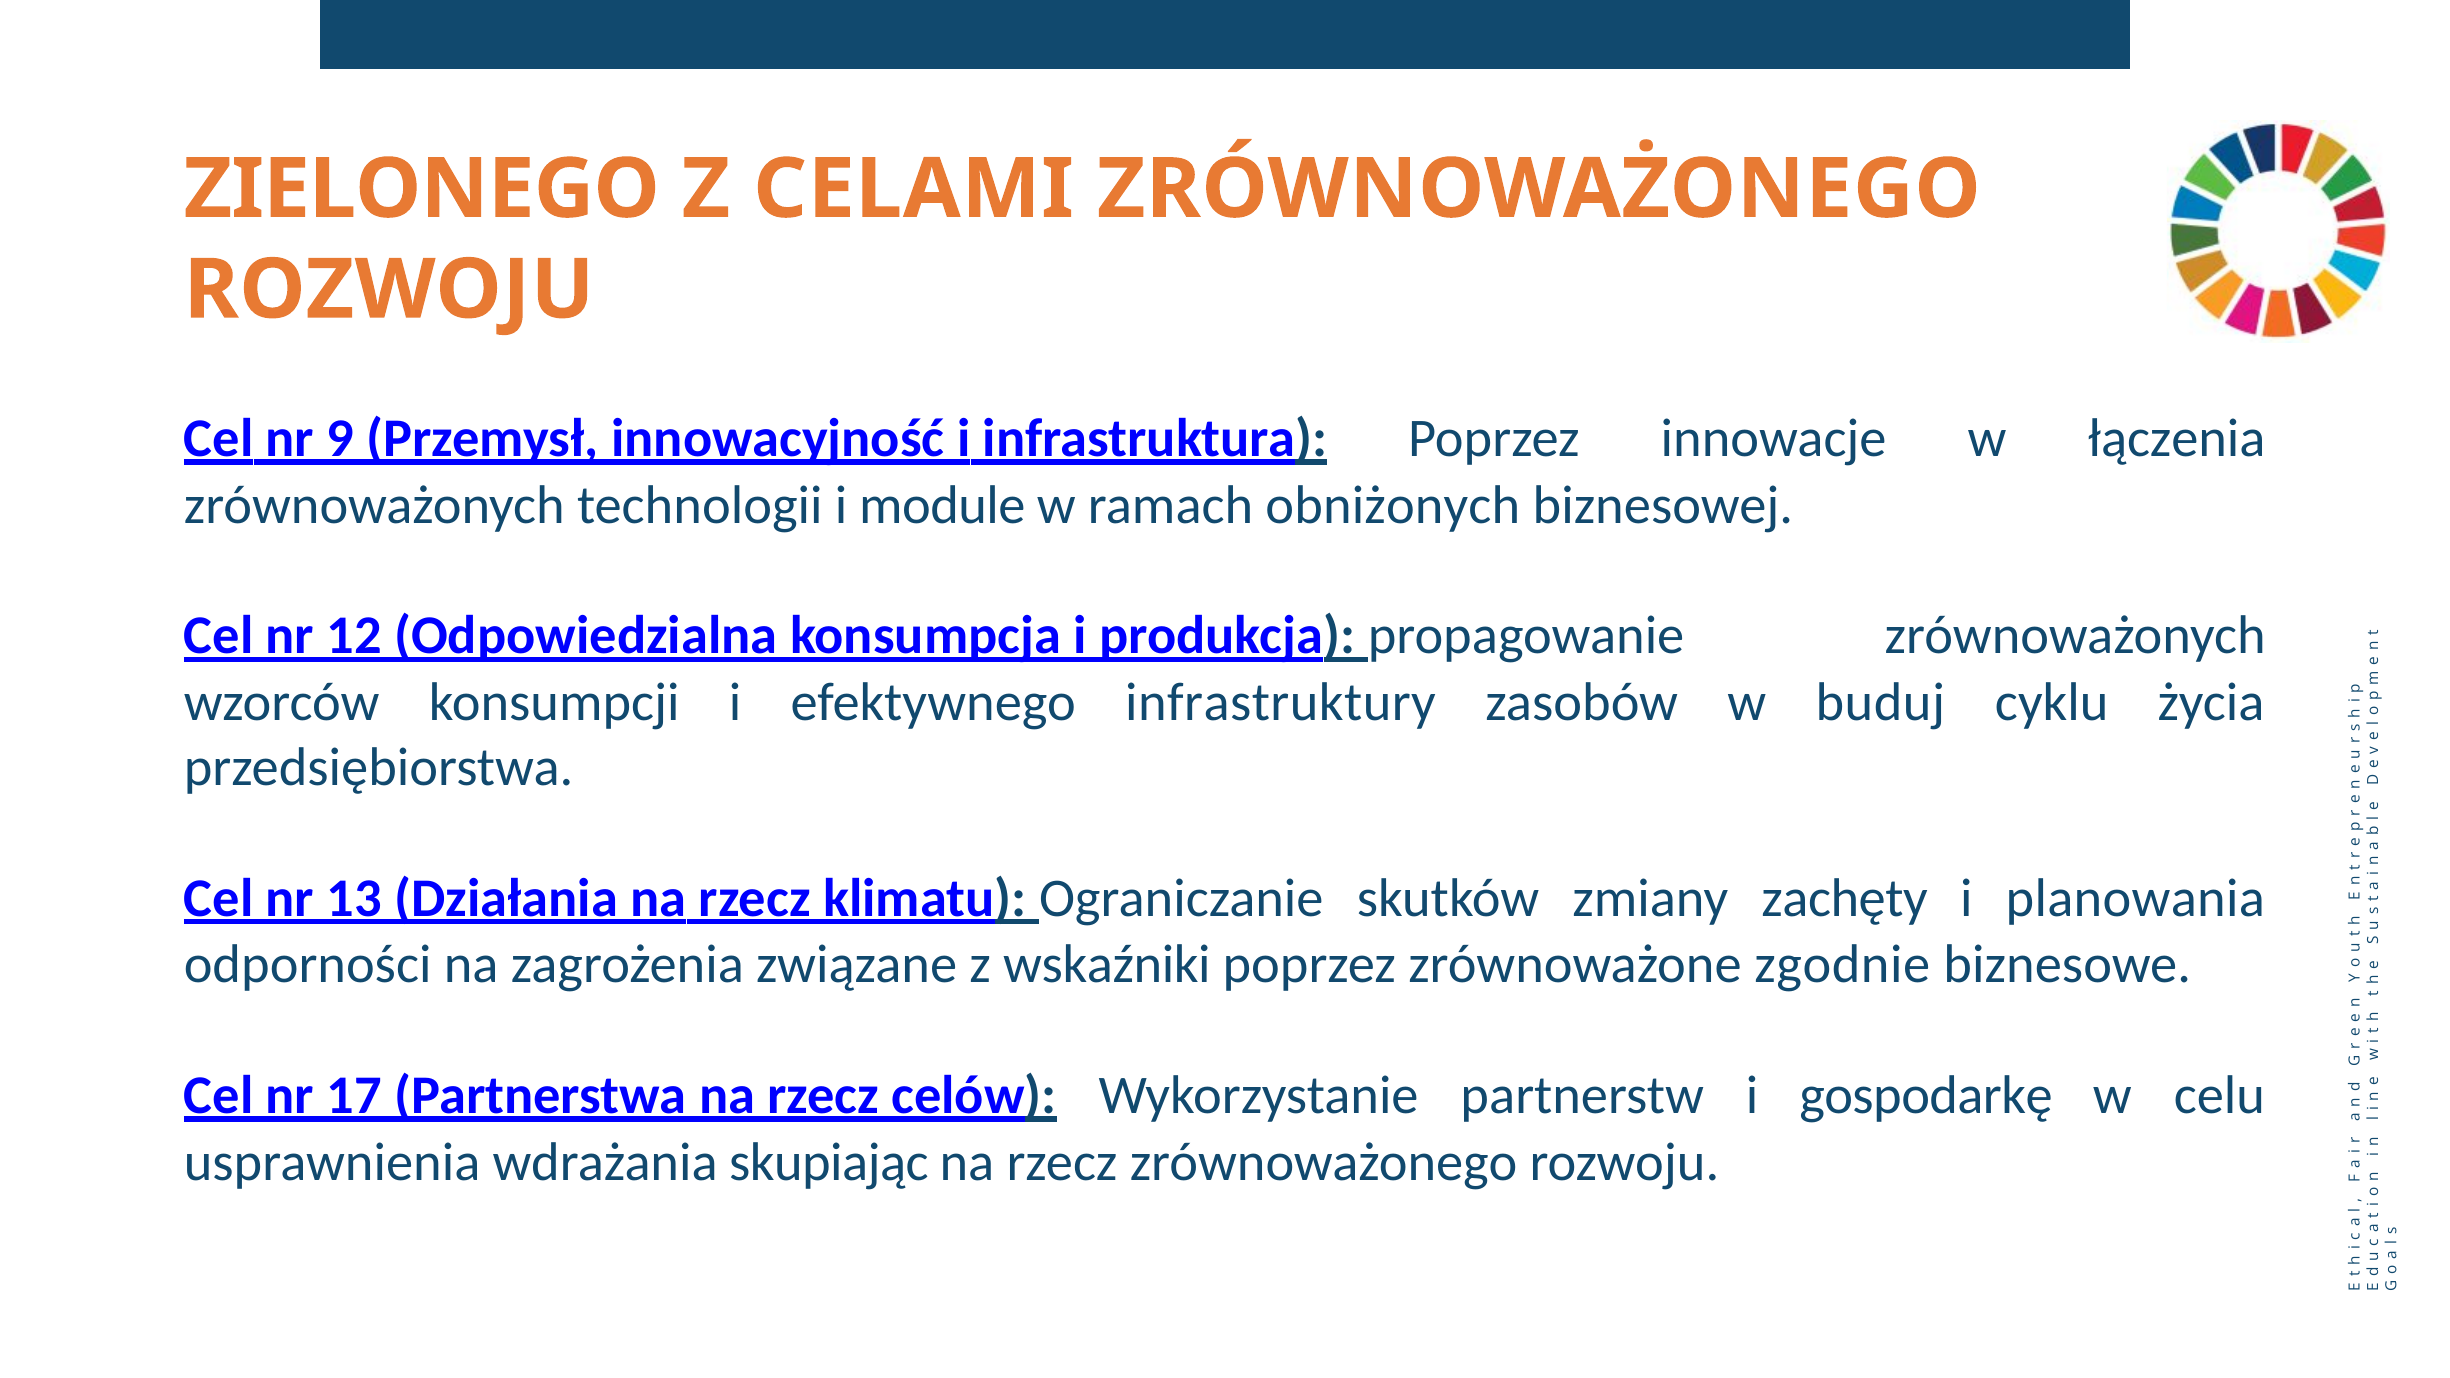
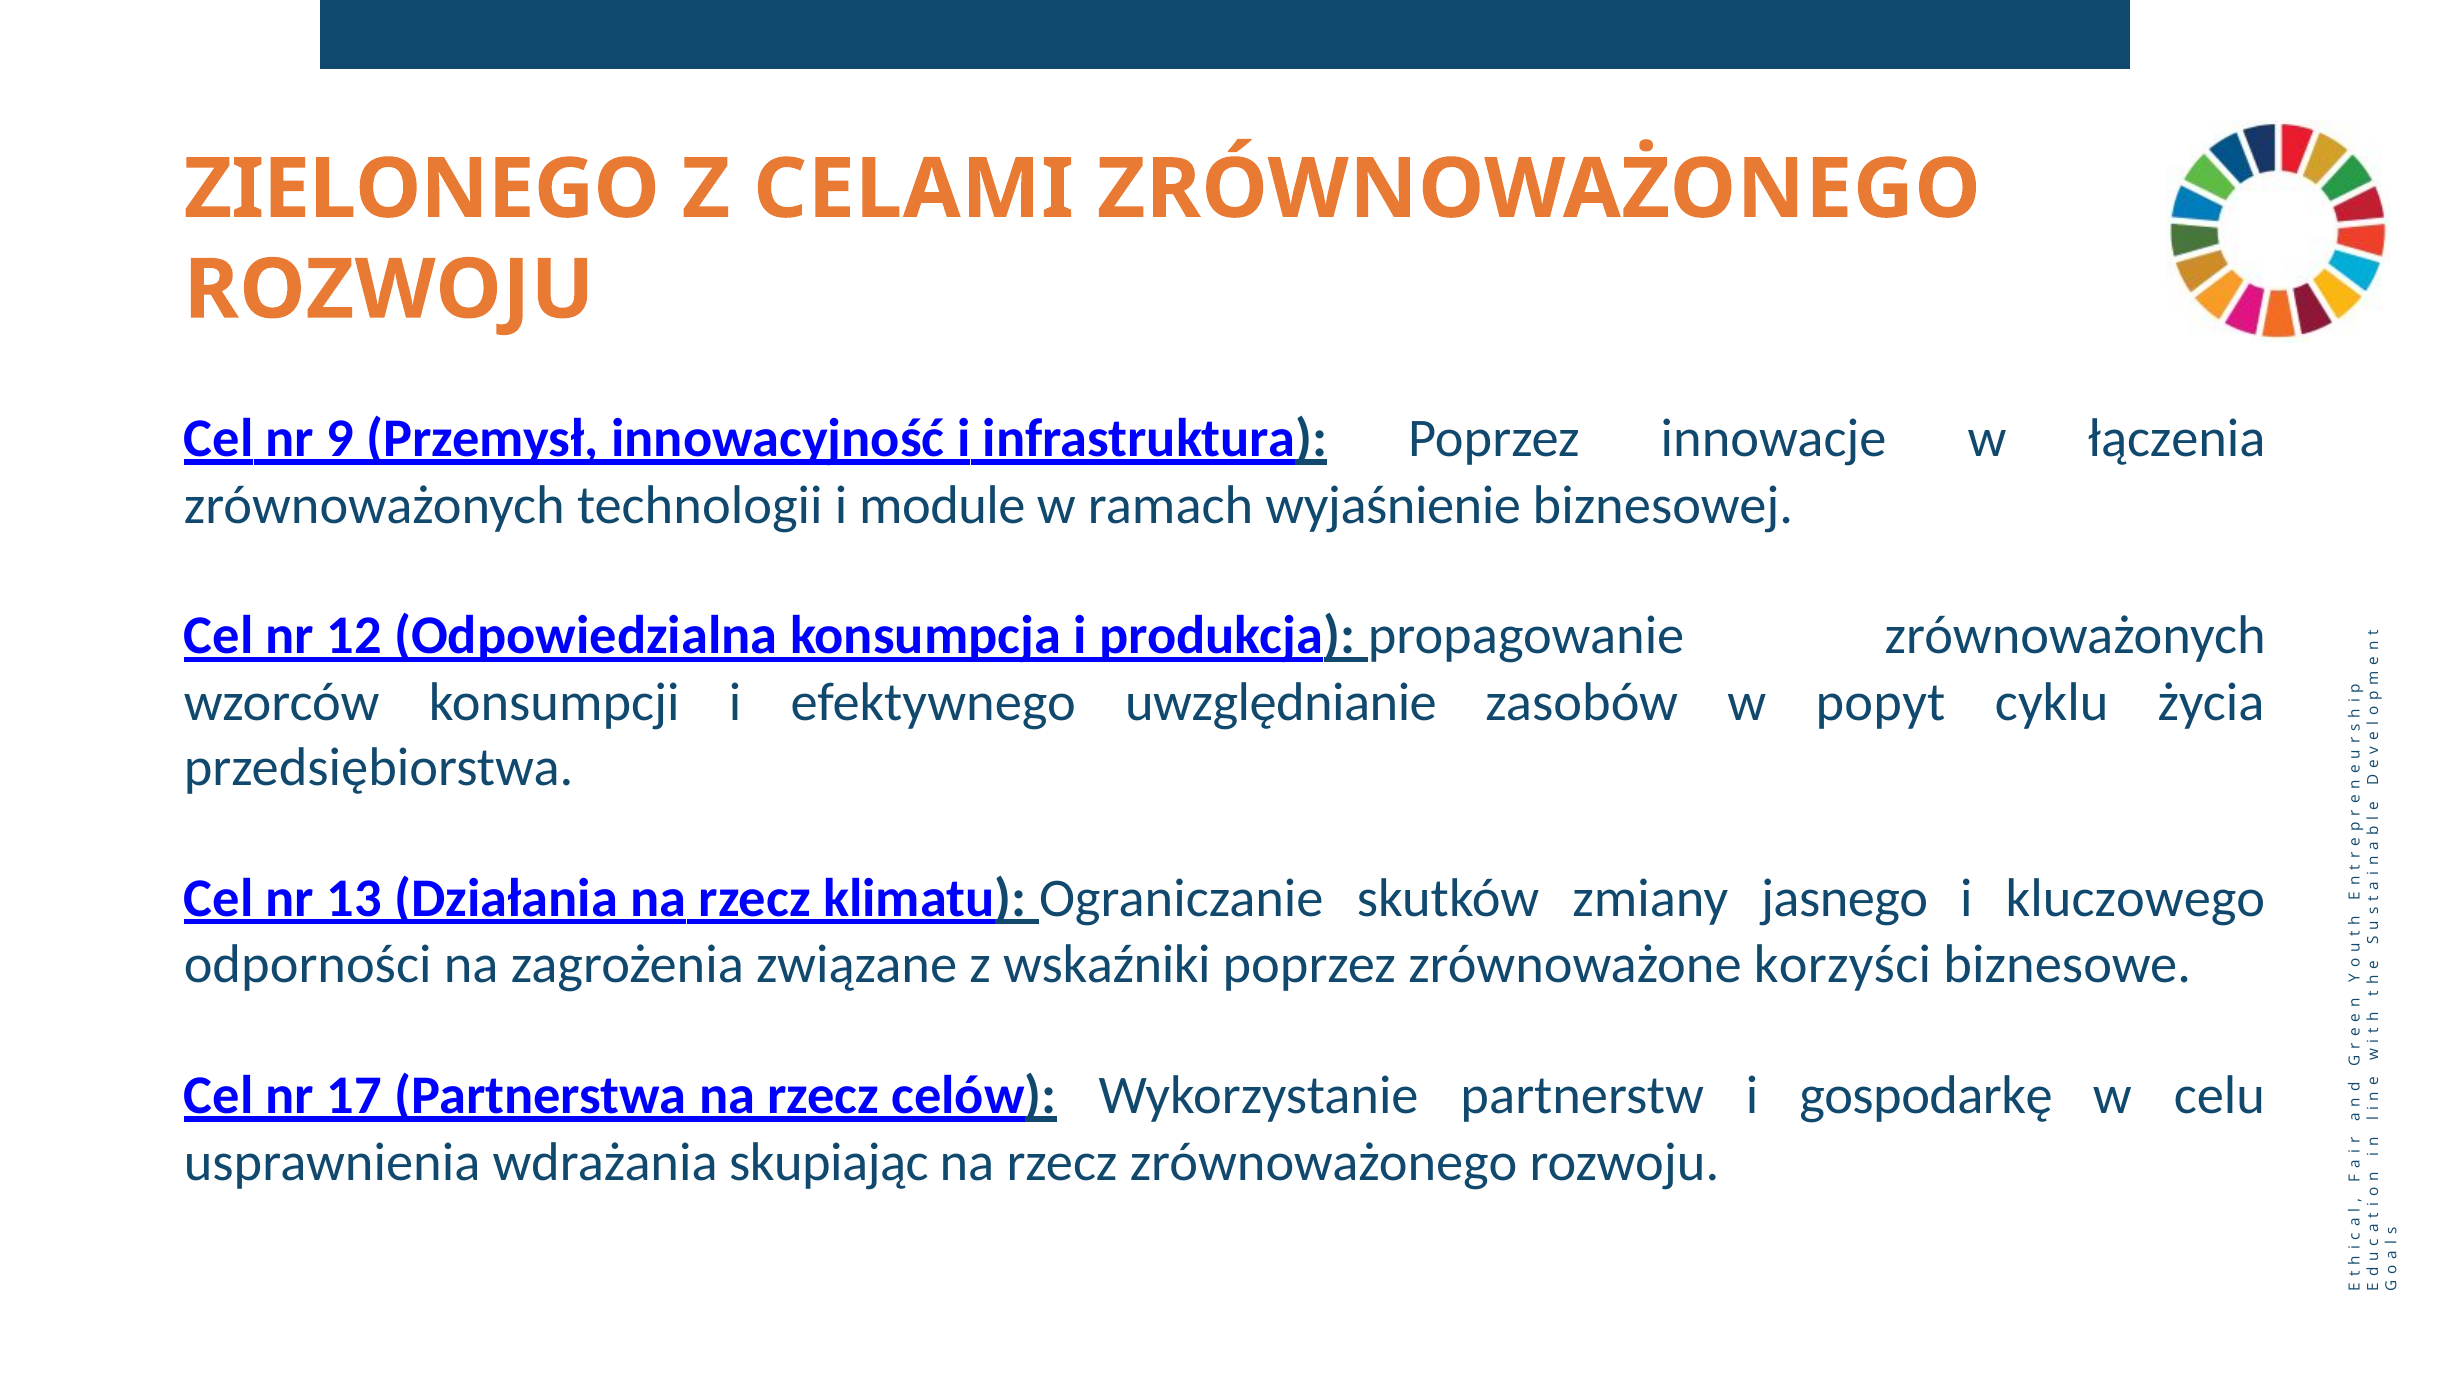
obniżonych: obniżonych -> wyjaśnienie (1393, 505)
infrastruktury: infrastruktury -> uwzględnianie (1281, 702)
buduj: buduj -> popyt (1880, 702)
zachęty: zachęty -> jasnego (1845, 898)
planowania: planowania -> kluczowego (2135, 898)
zgodnie: zgodnie -> korzyści (1842, 965)
